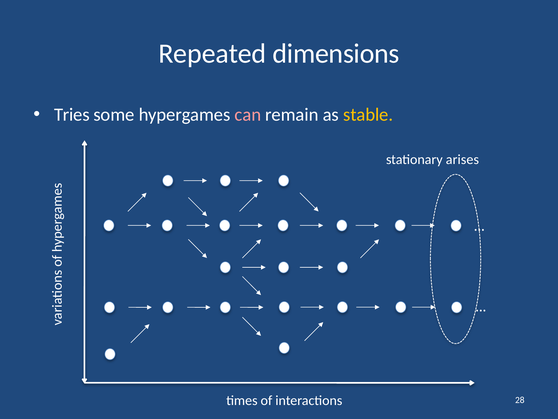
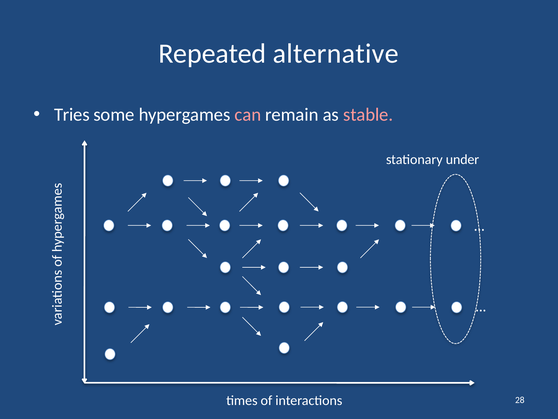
dimensions: dimensions -> alternative (336, 54)
stable colour: yellow -> pink (368, 114)
arises: arises -> under (462, 159)
